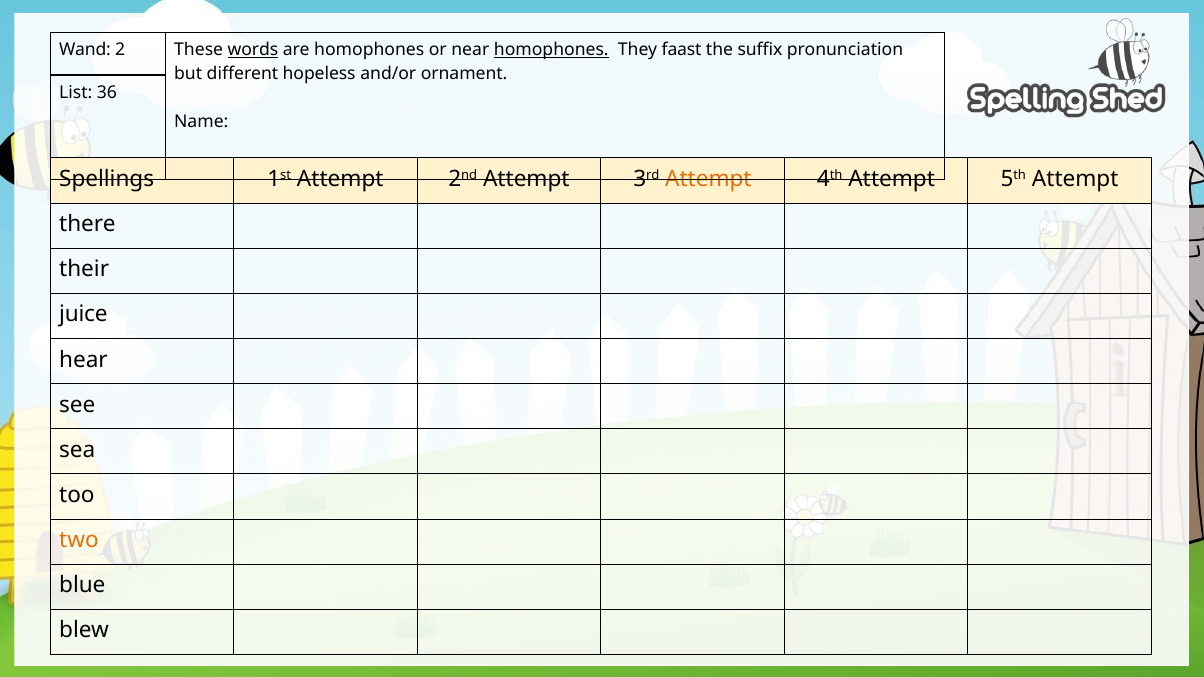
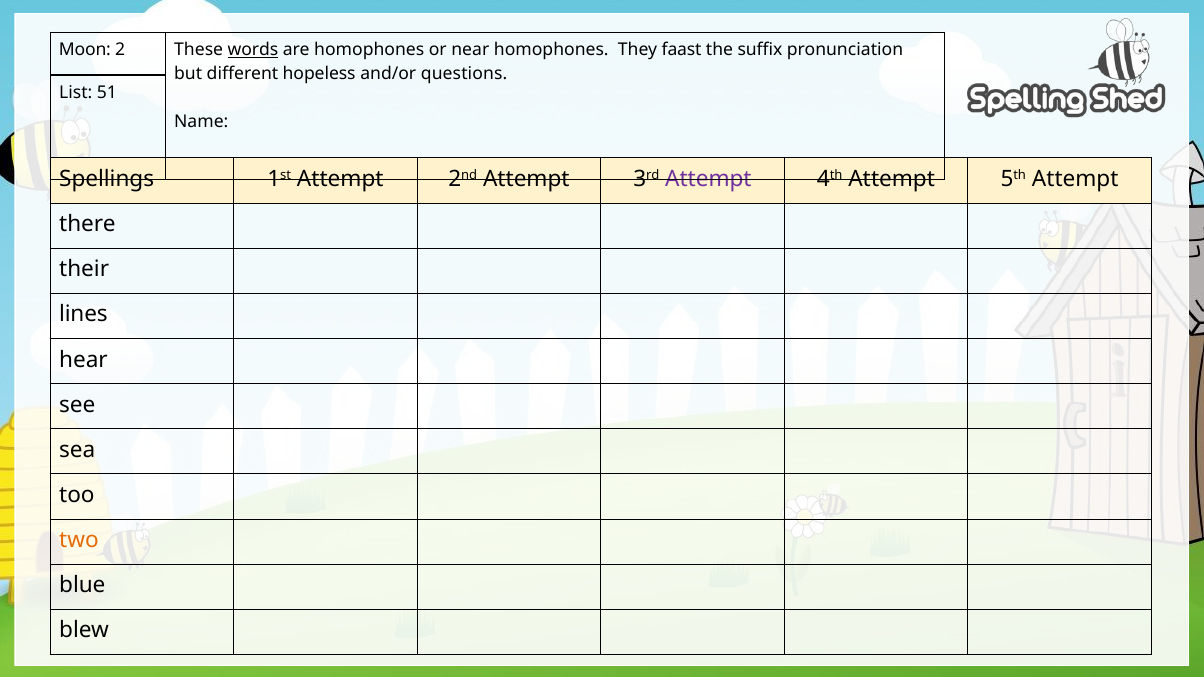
Wand: Wand -> Moon (85, 50)
homophones underline: present -> none (551, 50)
ornament: ornament -> questions (464, 74)
36: 36 -> 51 (107, 93)
Attempt colour: orange -> purple (708, 179)
juice: juice -> lines (83, 315)
